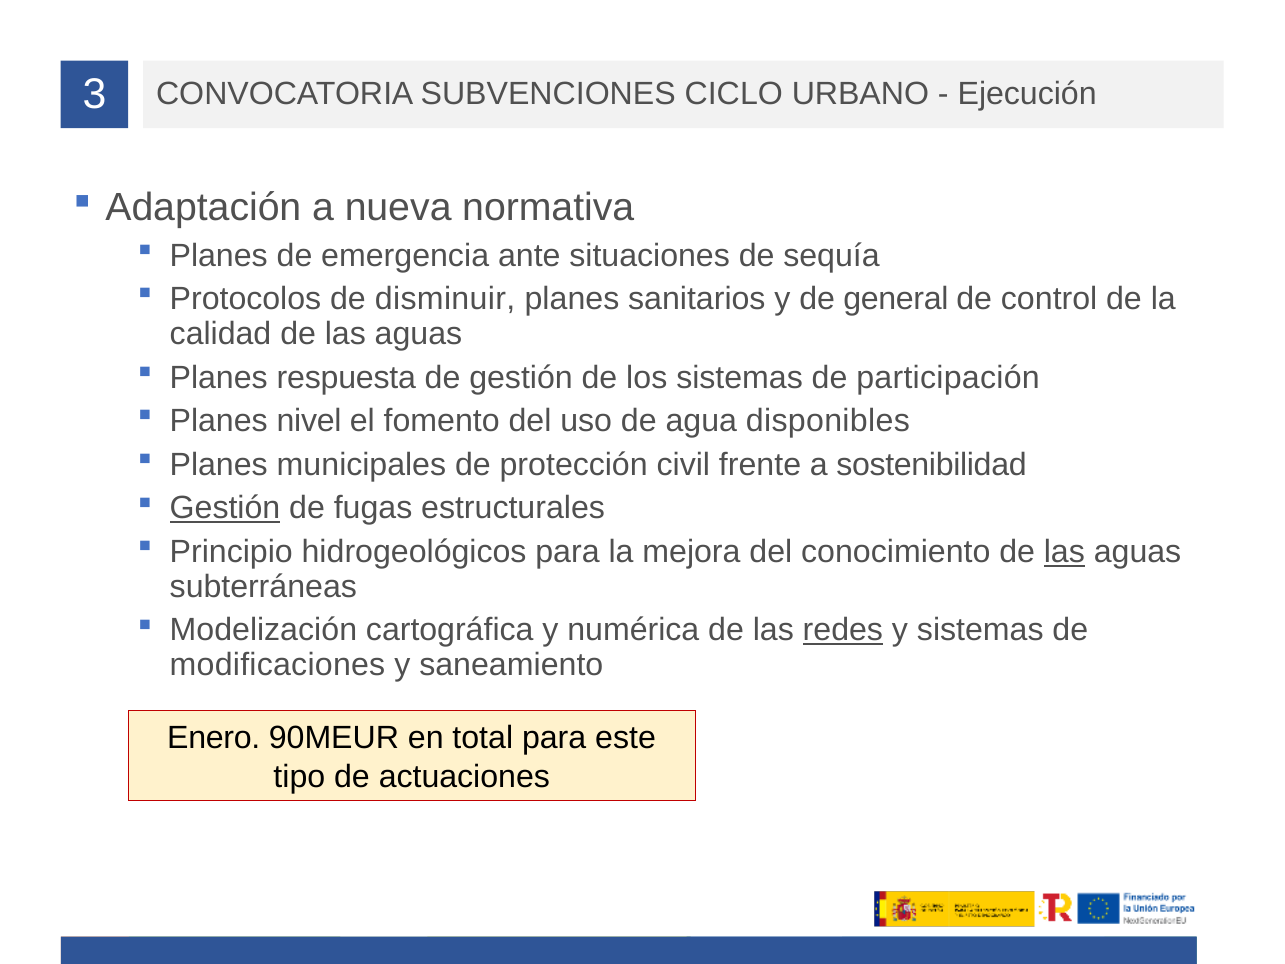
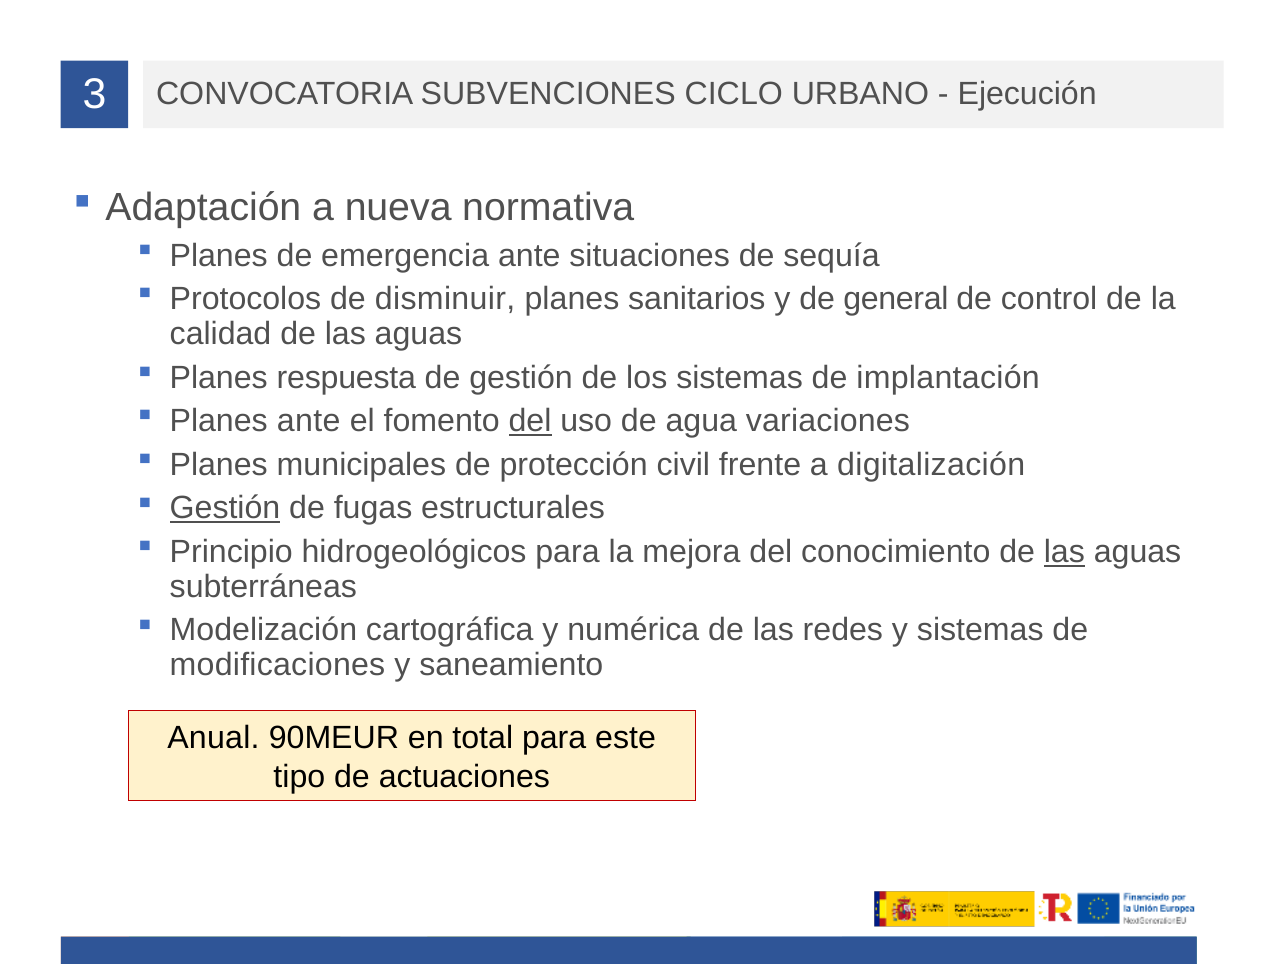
participación: participación -> implantación (948, 377)
Planes nivel: nivel -> ante (309, 421)
del underline: none -> present (530, 421)
disponibles: disponibles -> variaciones (828, 421)
sostenibilidad: sostenibilidad -> digitalización (931, 465)
redes underline: present -> none (843, 630)
Enero: Enero -> Anual (213, 738)
